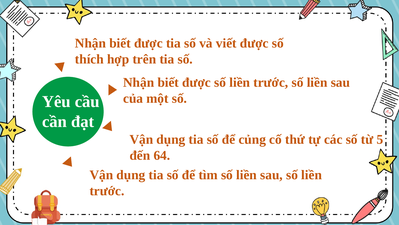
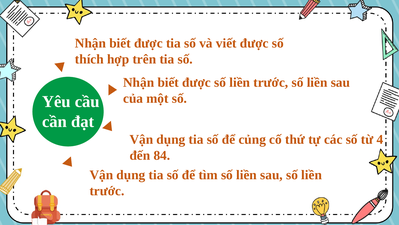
5: 5 -> 4 (380, 139)
64: 64 -> 84 (162, 155)
